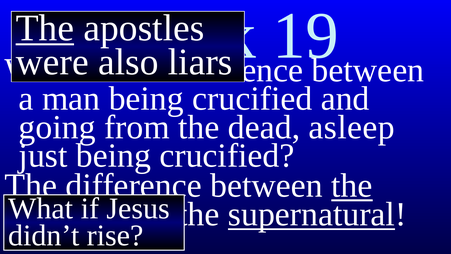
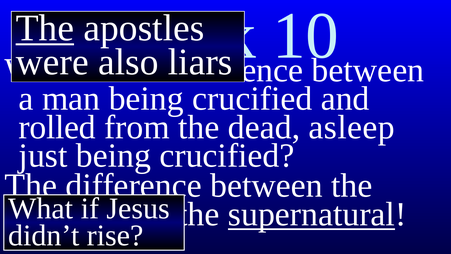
19: 19 -> 10 (306, 36)
going: going -> rolled (57, 127)
the underline: present -> none (352, 186)
